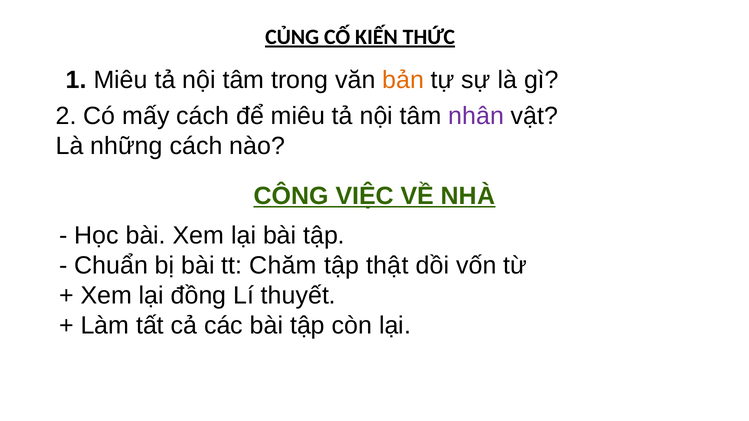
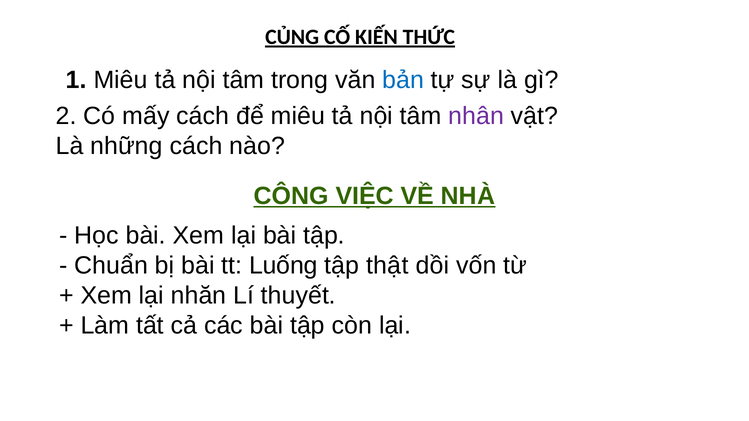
bản colour: orange -> blue (403, 80)
Chăm: Chăm -> Luống (283, 266)
đồng: đồng -> nhăn (199, 296)
